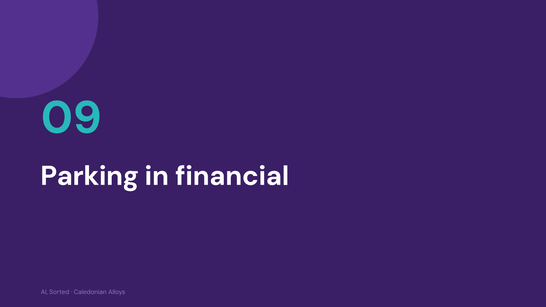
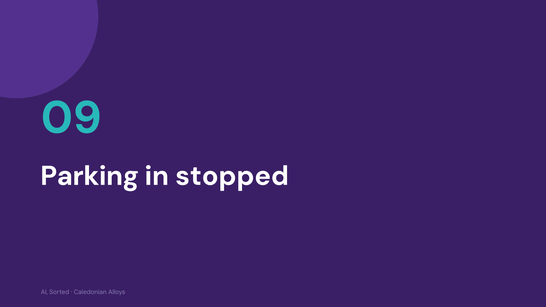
financial: financial -> stopped (232, 176)
